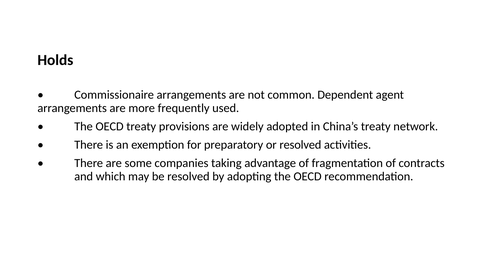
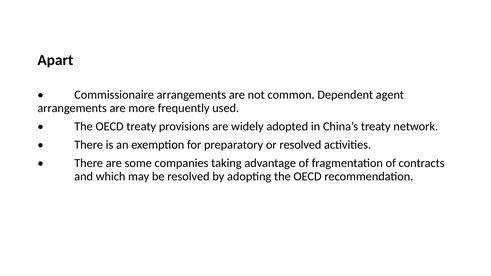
Holds: Holds -> Apart (55, 60)
